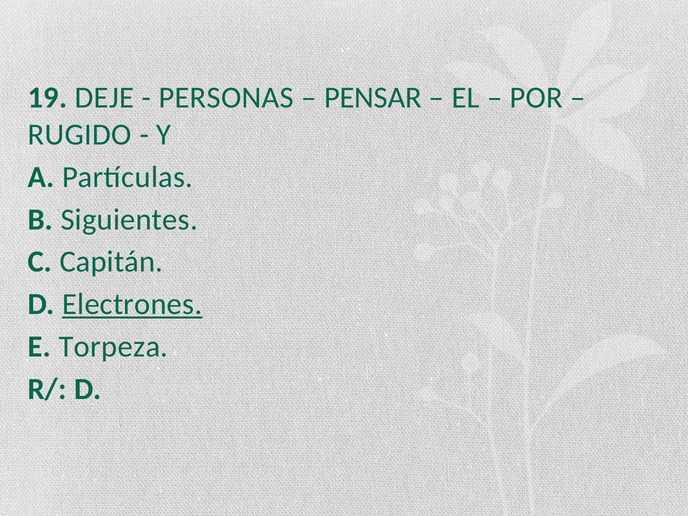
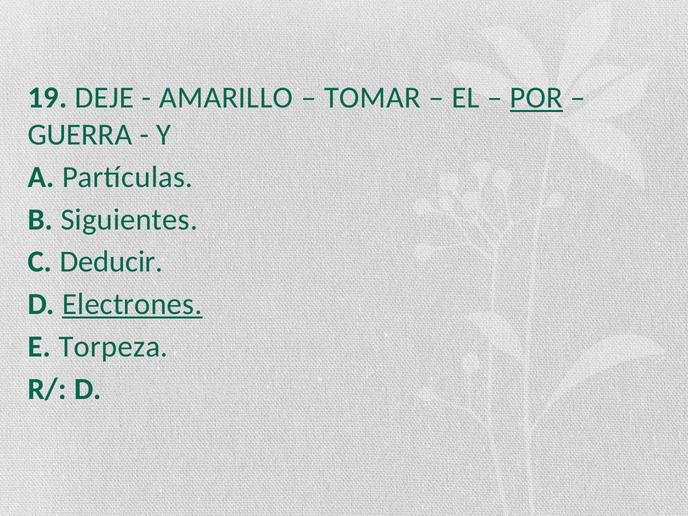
PERSONAS: PERSONAS -> AMARILLO (226, 98)
PENSAR: PENSAR -> TOMAR (373, 98)
POR underline: none -> present (536, 98)
RUGIDO: RUGIDO -> GUERRA (80, 134)
Capitán: Capitán -> Deducir (111, 262)
